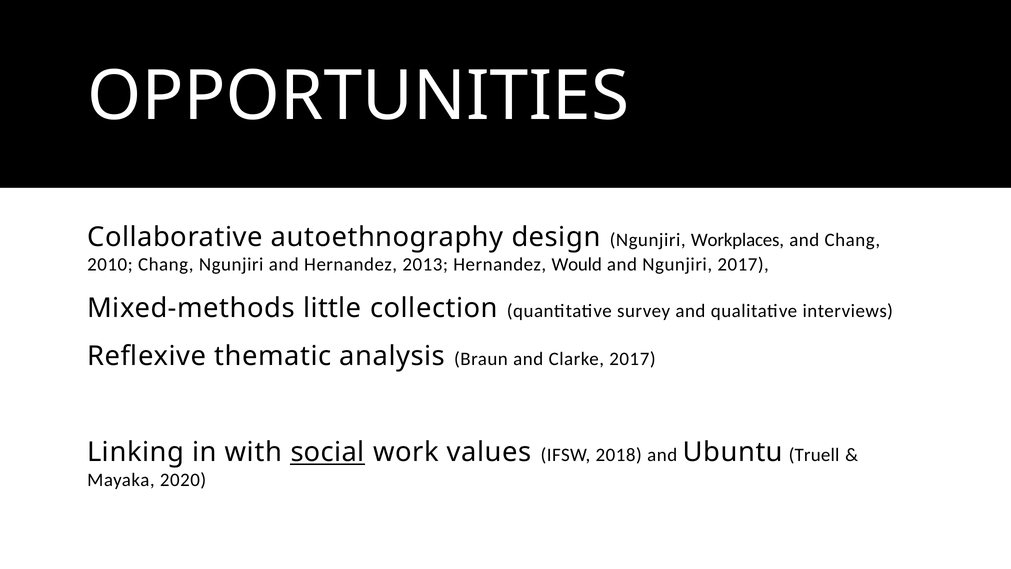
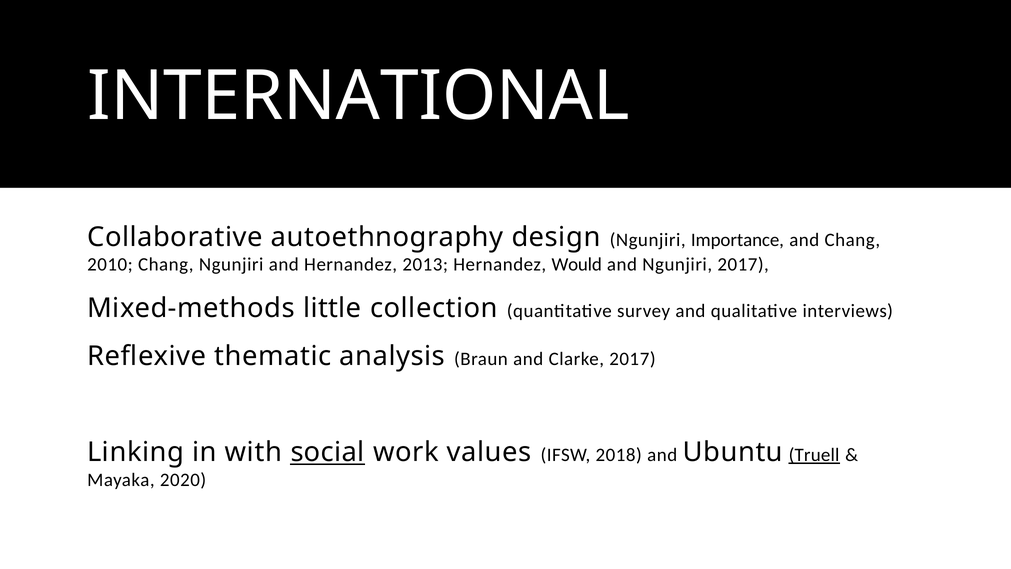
OPPORTUNITIES: OPPORTUNITIES -> INTERNATIONAL (358, 96)
Workplaces: Workplaces -> Importance (737, 240)
Truell underline: none -> present (814, 455)
